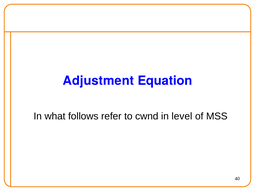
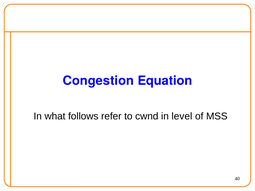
Adjustment: Adjustment -> Congestion (98, 81)
